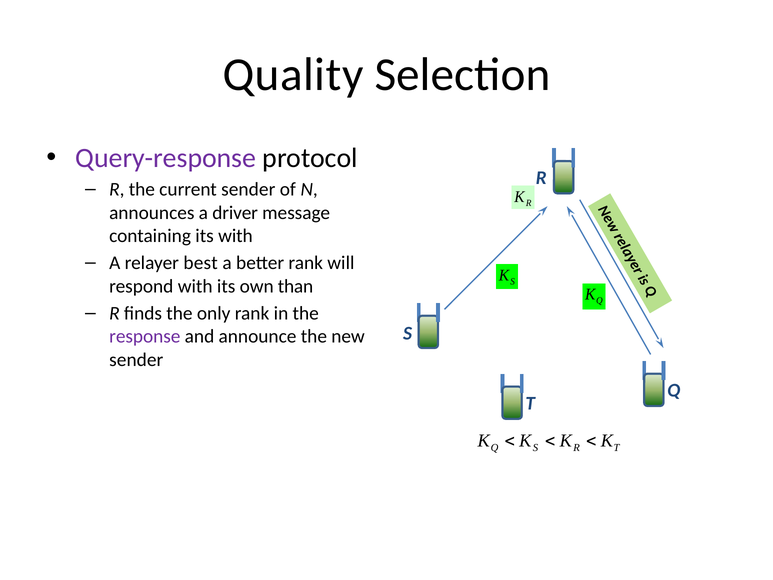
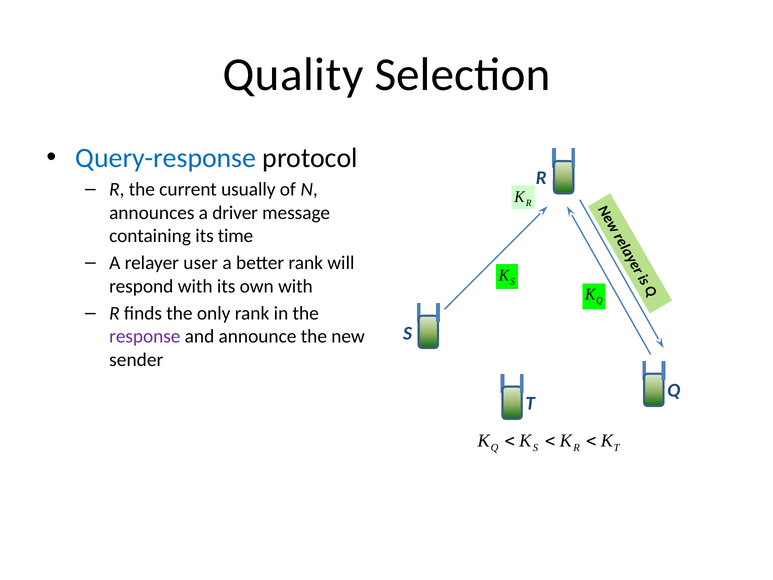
Query-response colour: purple -> blue (166, 158)
current sender: sender -> usually (248, 190)
its with: with -> time (236, 236)
best: best -> user (201, 263)
own than: than -> with (295, 286)
